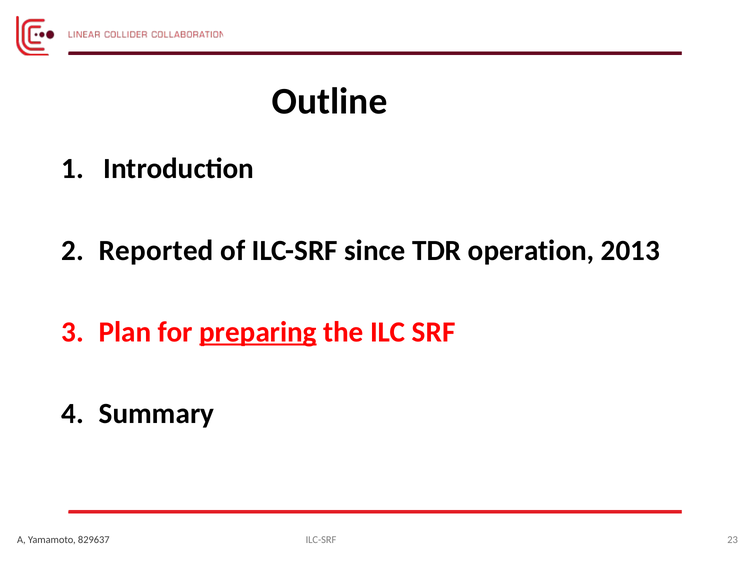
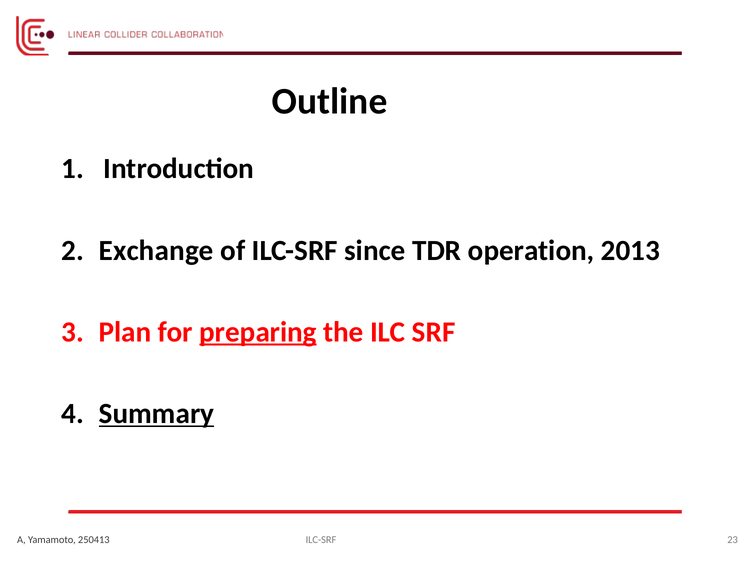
Reported: Reported -> Exchange (156, 250)
Summary underline: none -> present (156, 413)
829637: 829637 -> 250413 (94, 539)
